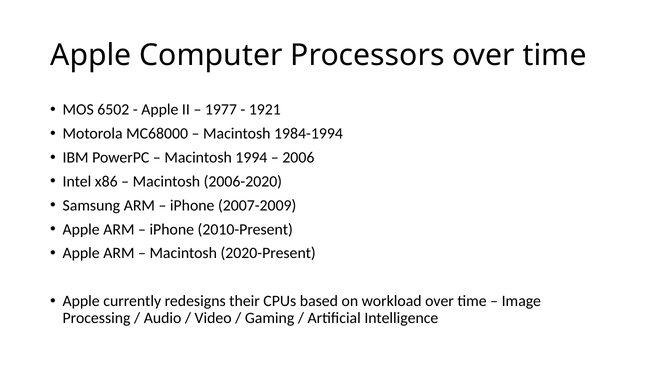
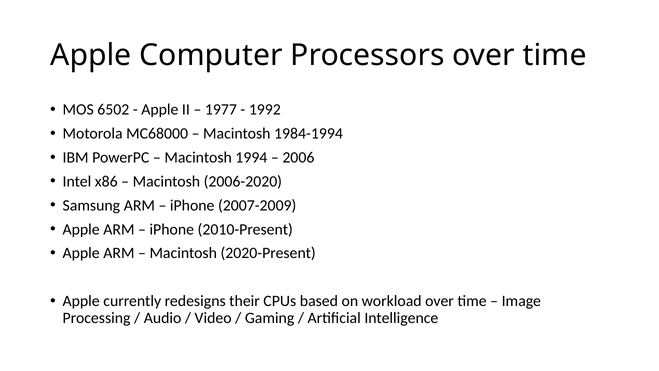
1921: 1921 -> 1992 (265, 110)
